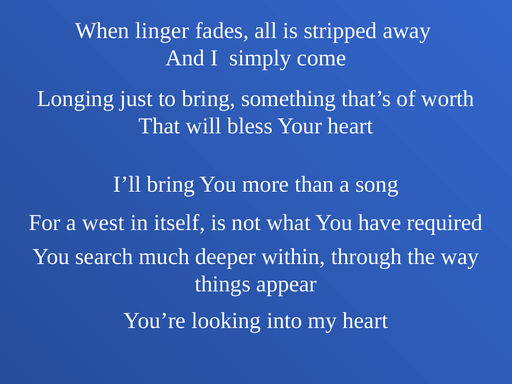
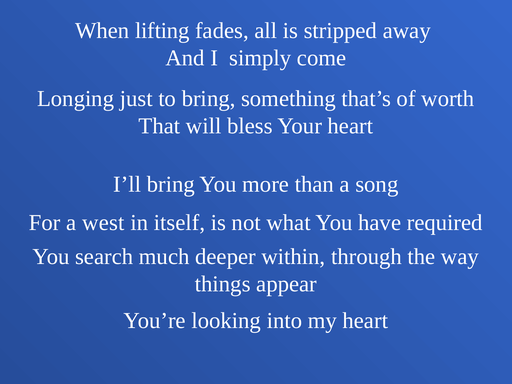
linger: linger -> lifting (162, 31)
